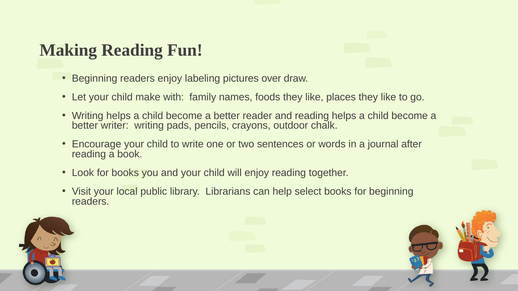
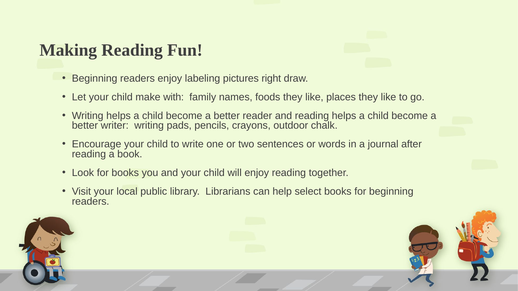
over: over -> right (271, 78)
